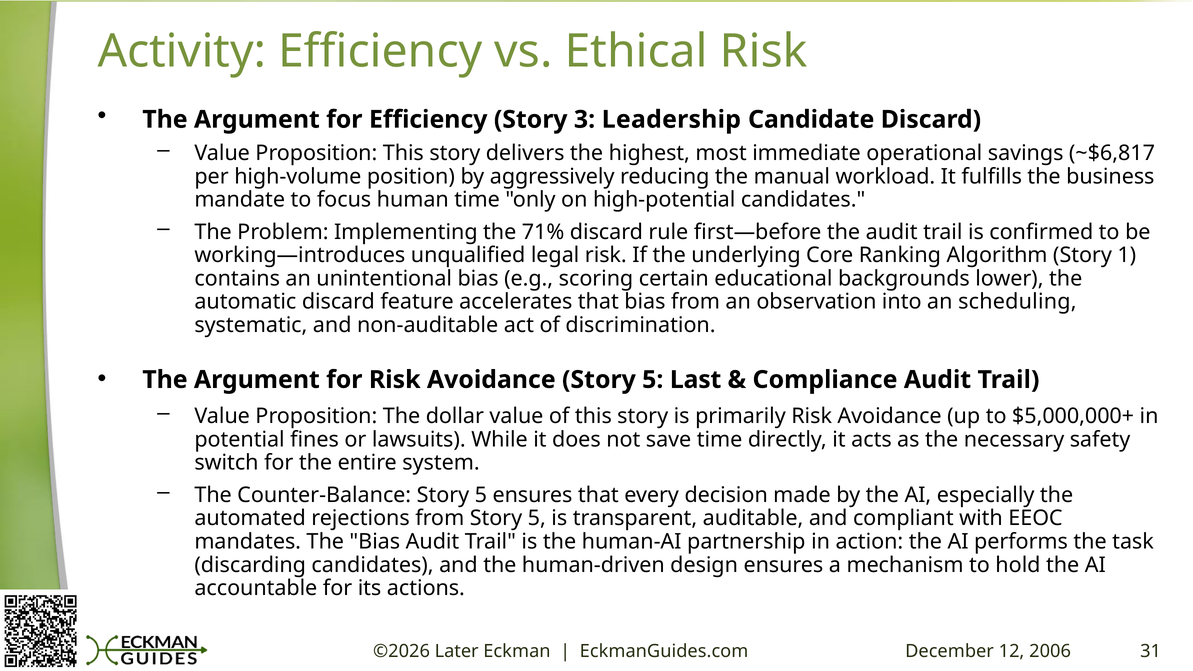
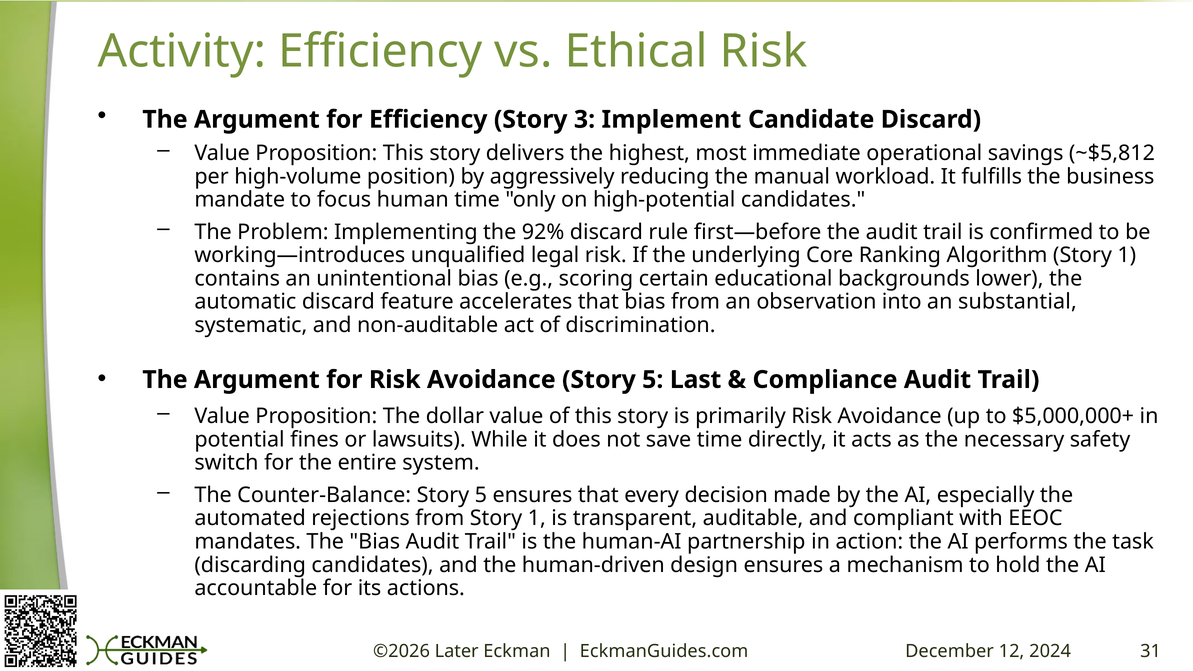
Leadership: Leadership -> Implement (671, 120)
~$6,817: ~$6,817 -> ~$5,812 (1112, 153)
71%: 71% -> 92% (543, 232)
scheduling: scheduling -> substantial (1017, 302)
from Story 5: 5 -> 1 (537, 518)
2006: 2006 -> 2024 (1050, 651)
